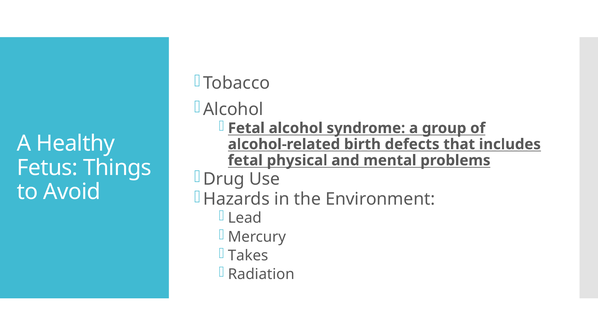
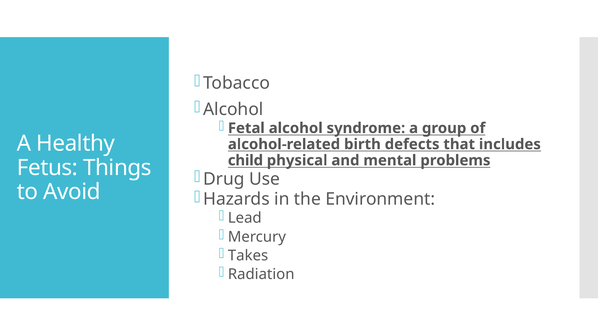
fetal: fetal -> child (245, 161)
